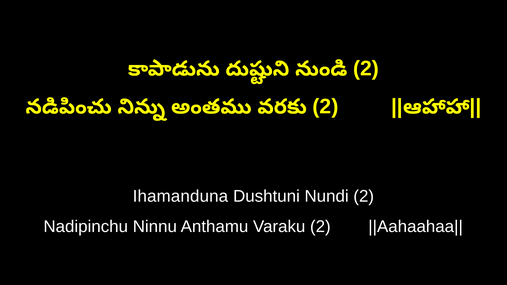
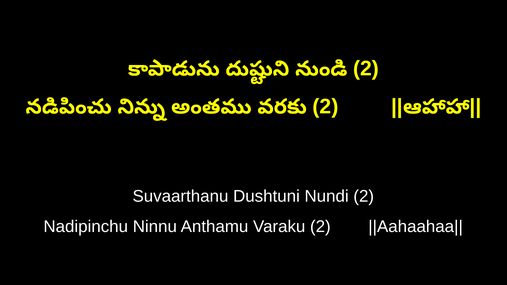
Ihamanduna: Ihamanduna -> Suvaarthanu (180, 196)
